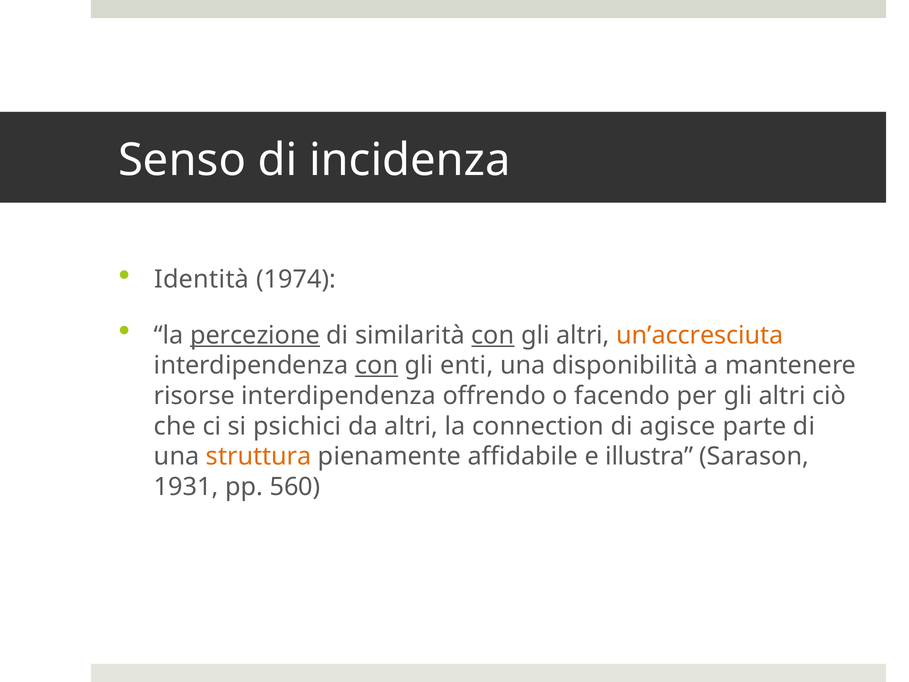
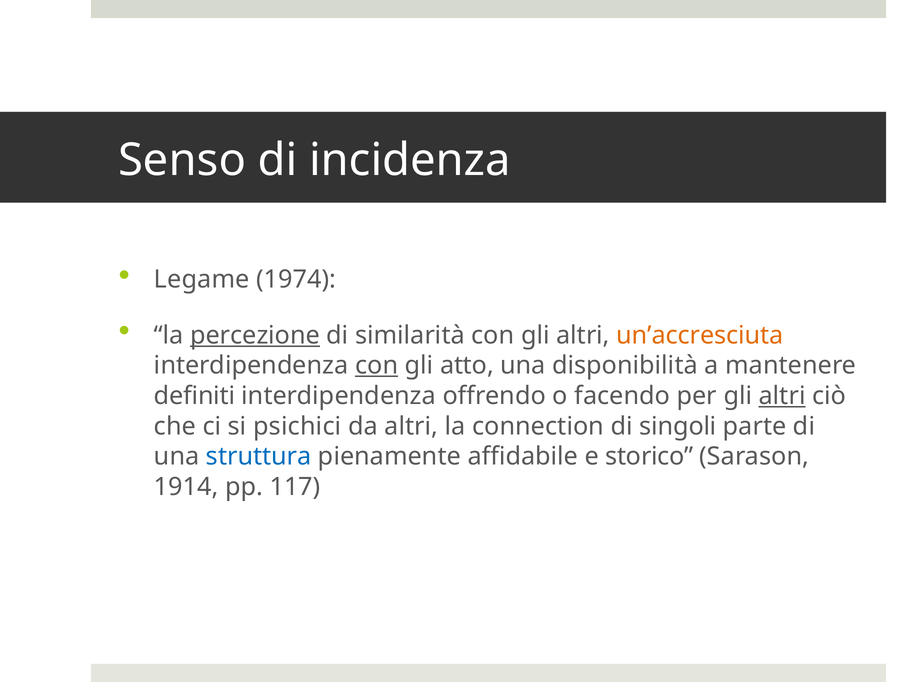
Identità: Identità -> Legame (202, 280)
con underline: present -> none (493, 335)
enti: enti -> atto (467, 365)
risorse: risorse -> definiti (195, 396)
altri underline: none -> present (782, 396)
agisce: agisce -> singoli (678, 426)
struttura colour: orange -> blue (259, 456)
illustra: illustra -> storico (649, 456)
1931: 1931 -> 1914 (186, 487)
560: 560 -> 117 (295, 487)
